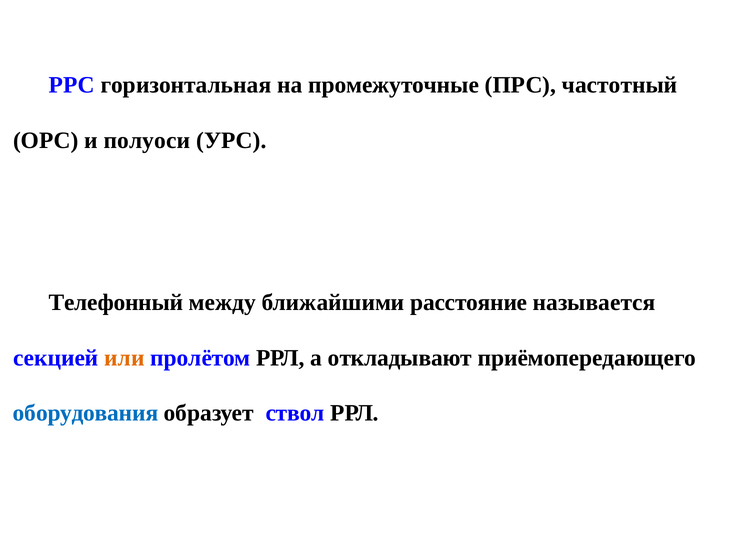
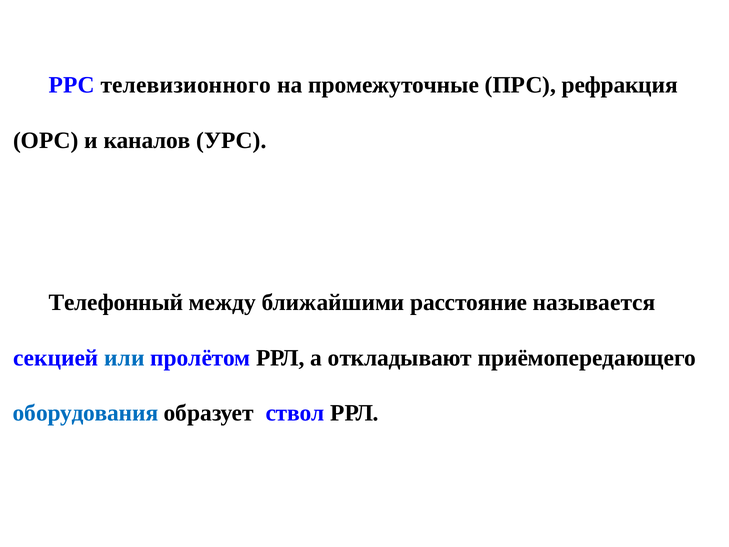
горизонтальная: горизонтальная -> телевизионного (186, 85)
частотный: частотный -> рефракция (620, 85)
полуоси: полуоси -> каналов (147, 140)
или colour: orange -> blue (124, 358)
